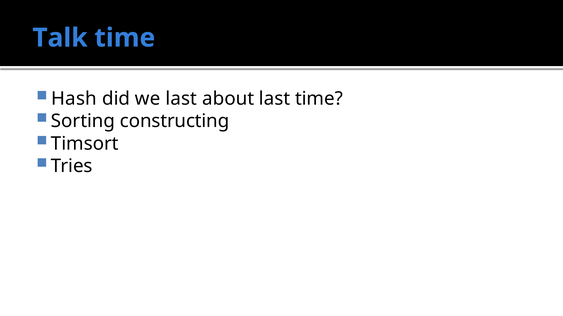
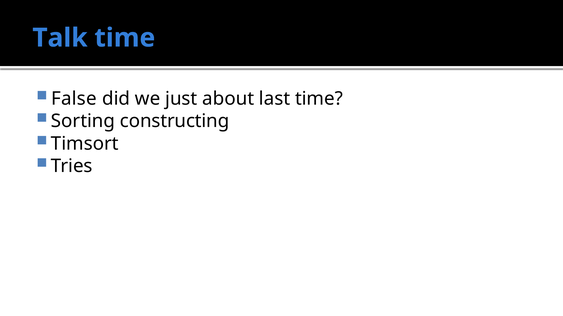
Hash: Hash -> False (74, 99)
we last: last -> just (181, 99)
